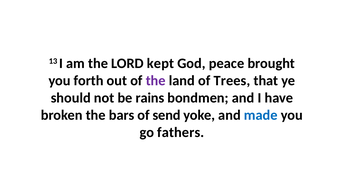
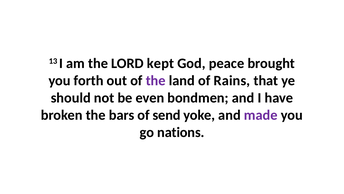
Trees: Trees -> Rains (232, 81)
rains: rains -> even (150, 98)
made colour: blue -> purple (261, 115)
fathers: fathers -> nations (181, 132)
